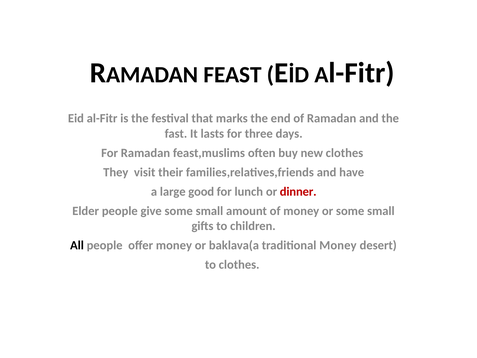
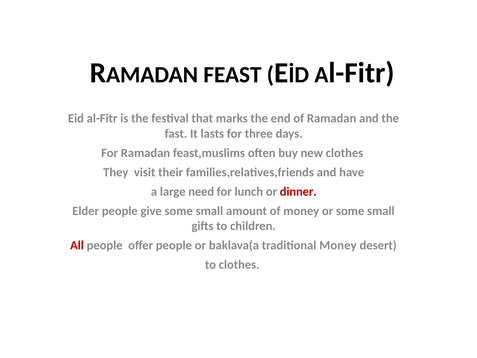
good: good -> need (201, 191)
All colour: black -> red (77, 245)
offer money: money -> people (174, 245)
